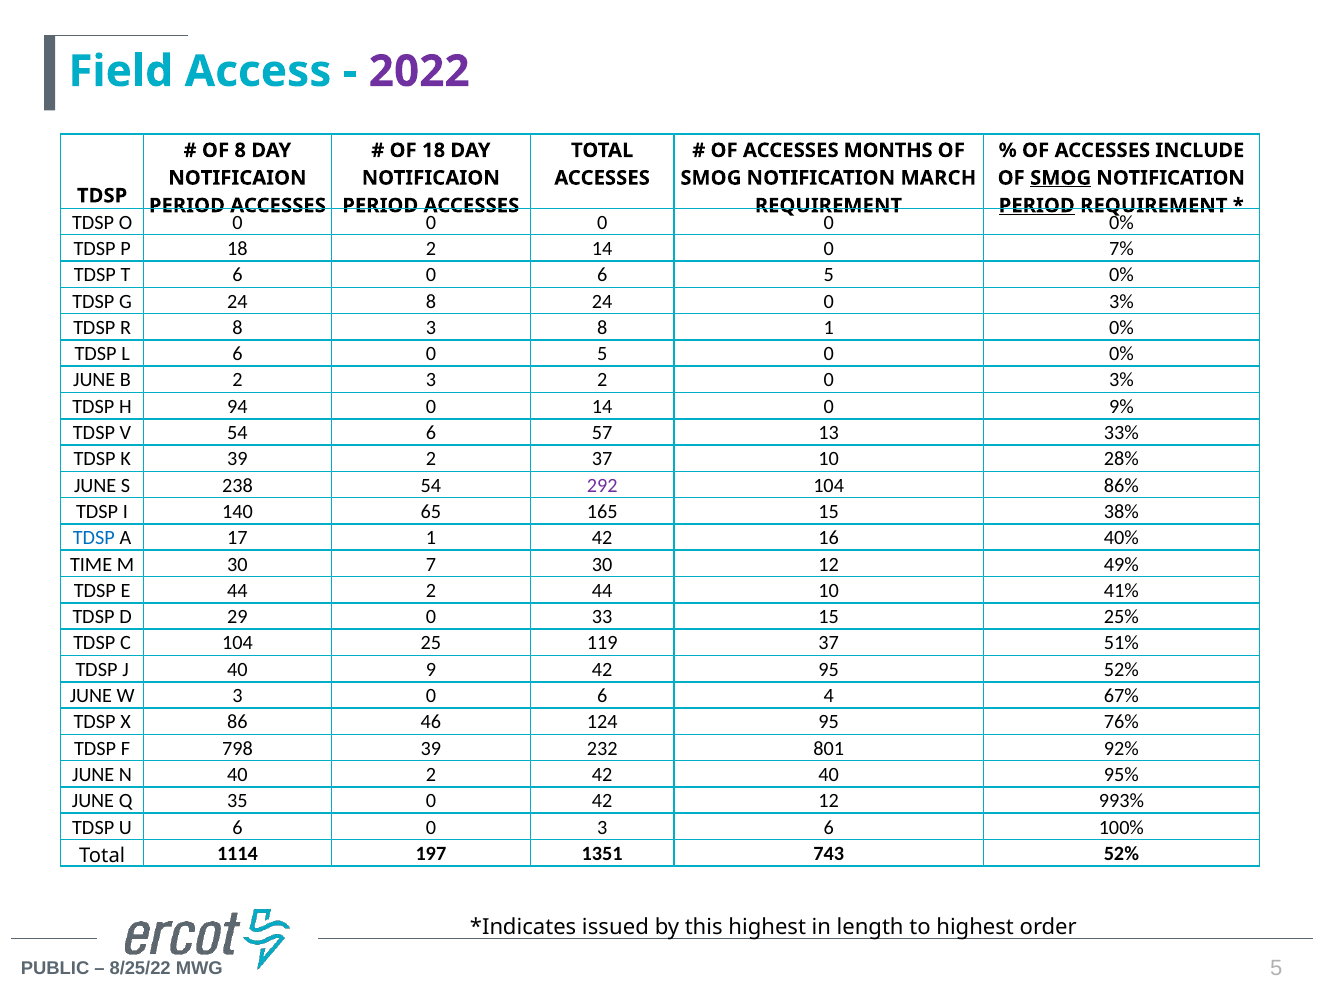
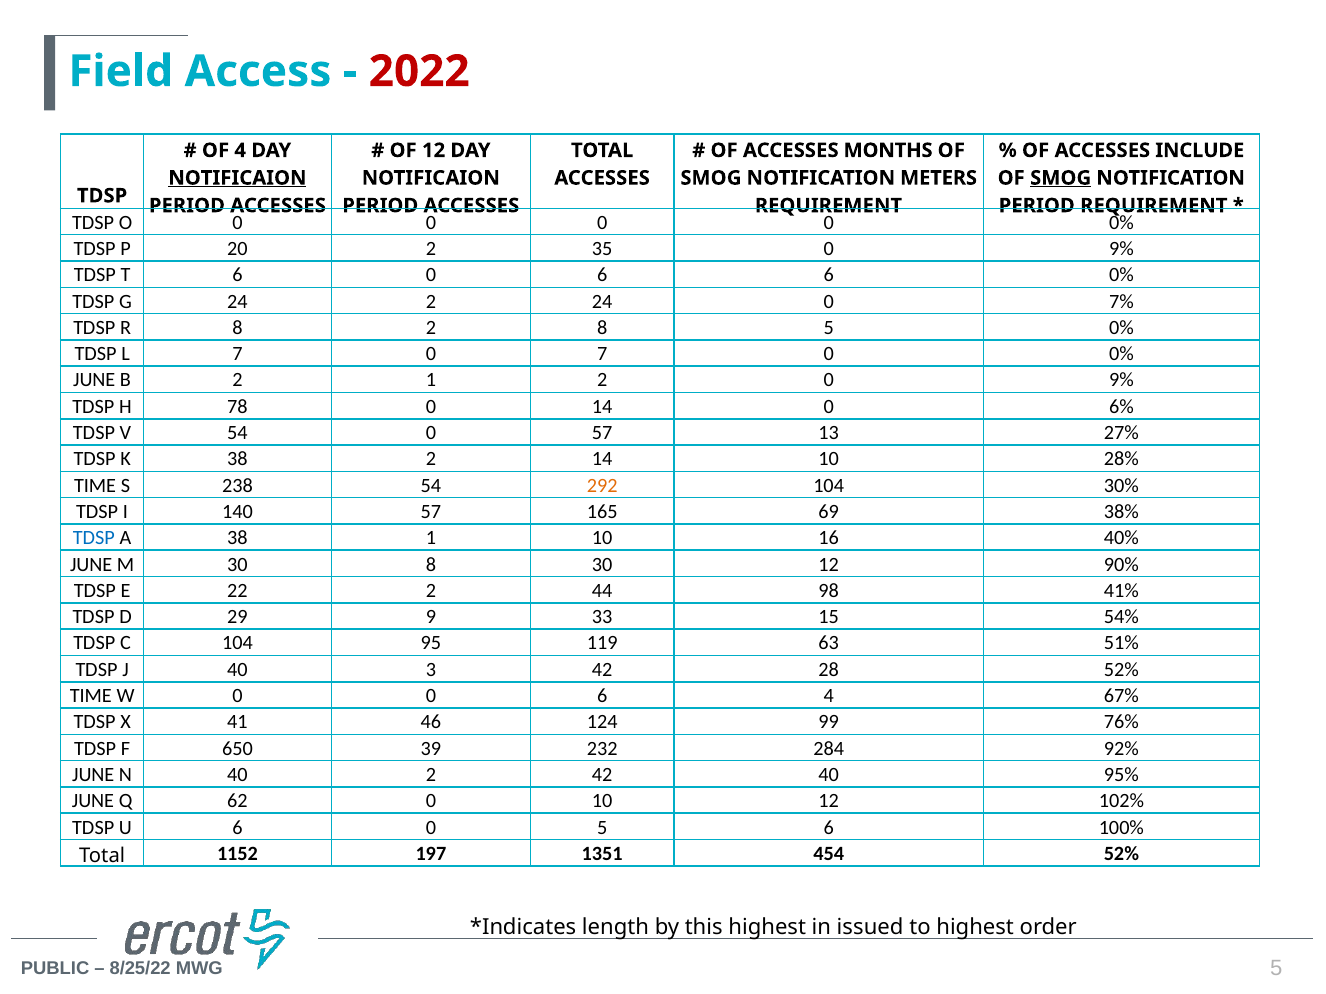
2022 colour: purple -> red (419, 71)
OF 8: 8 -> 4 (240, 150)
OF 18: 18 -> 12 (434, 150)
NOTIFICAION underline: none -> present (237, 178)
MARCH: MARCH -> METERS (939, 178)
PERIOD underline: present -> none (1037, 206)
P 18: 18 -> 20 (237, 249)
2 14: 14 -> 35 (602, 249)
7%: 7% -> 9% (1121, 249)
6 5: 5 -> 6 (829, 275)
24 8: 8 -> 2 (431, 302)
24 0 3%: 3% -> 7% (1121, 302)
8 3: 3 -> 2 (431, 328)
8 1: 1 -> 5 (829, 328)
L 6: 6 -> 7 (238, 354)
0 5: 5 -> 7 (602, 354)
2 3: 3 -> 1 (431, 380)
2 0 3%: 3% -> 9% (1121, 380)
94: 94 -> 78 (237, 407)
9%: 9% -> 6% (1121, 407)
54 6: 6 -> 0 (431, 433)
33%: 33% -> 27% (1121, 433)
K 39: 39 -> 38 (237, 459)
2 37: 37 -> 14 (602, 459)
JUNE: JUNE -> TIME (95, 486)
292 colour: purple -> orange (602, 486)
86%: 86% -> 30% (1121, 486)
140 65: 65 -> 57 (431, 512)
165 15: 15 -> 69 (829, 512)
A 17: 17 -> 38 (237, 538)
1 42: 42 -> 10 (602, 538)
TIME: TIME -> JUNE (91, 565)
30 7: 7 -> 8 (431, 565)
49%: 49% -> 90% (1121, 565)
E 44: 44 -> 22 (237, 591)
44 10: 10 -> 98 (829, 591)
29 0: 0 -> 9 (431, 617)
25%: 25% -> 54% (1121, 617)
25: 25 -> 95 (431, 644)
119 37: 37 -> 63 (829, 644)
9: 9 -> 3 (431, 670)
42 95: 95 -> 28 (829, 670)
JUNE: JUNE -> TIME (91, 696)
W 3: 3 -> 0 (238, 696)
86: 86 -> 41 (237, 723)
124 95: 95 -> 99 (829, 723)
798: 798 -> 650 (238, 749)
801: 801 -> 284 (829, 749)
35: 35 -> 62 (237, 801)
0 42: 42 -> 10 (602, 801)
993%: 993% -> 102% (1121, 801)
0 3: 3 -> 5 (602, 828)
1114: 1114 -> 1152 (237, 854)
743: 743 -> 454 (829, 854)
issued: issued -> length (615, 927)
length: length -> issued (870, 927)
